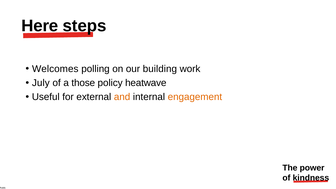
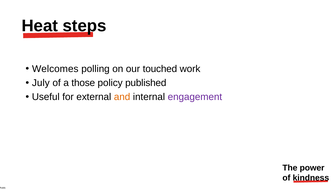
Here: Here -> Heat (40, 26)
building: building -> touched (160, 69)
heatwave: heatwave -> published (146, 83)
engagement colour: orange -> purple (195, 97)
